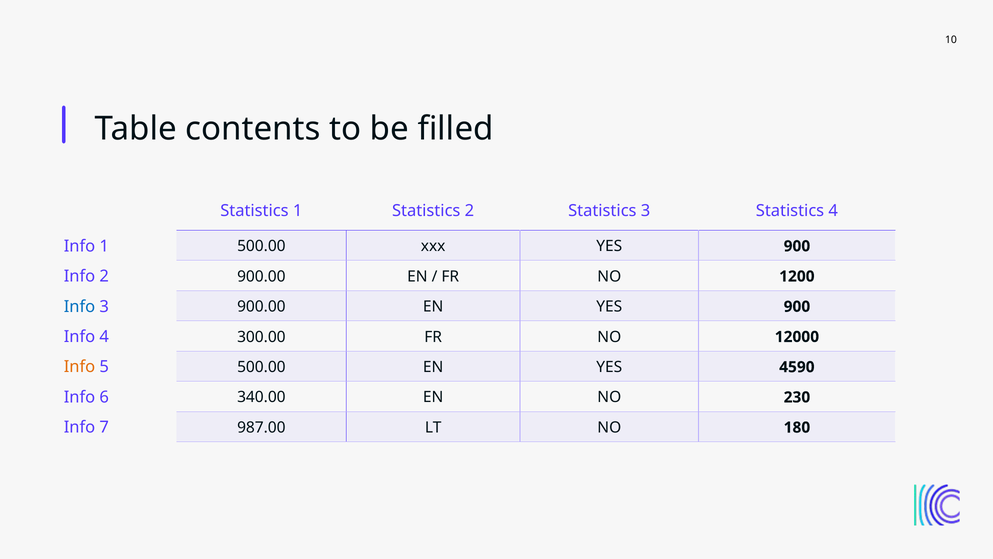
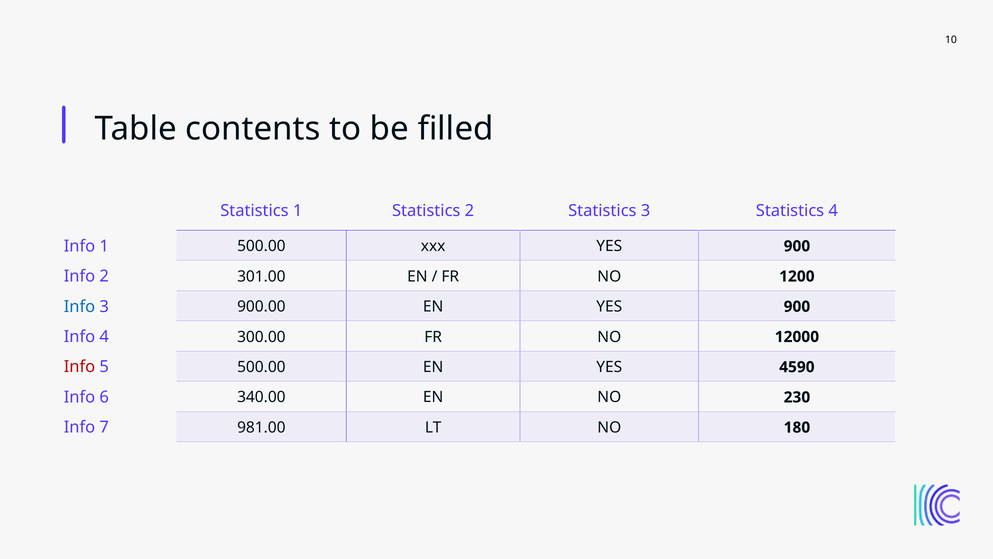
2 900.00: 900.00 -> 301.00 (261, 276)
Info colour: orange -> red (80, 367)
987.00: 987.00 -> 981.00 (261, 427)
